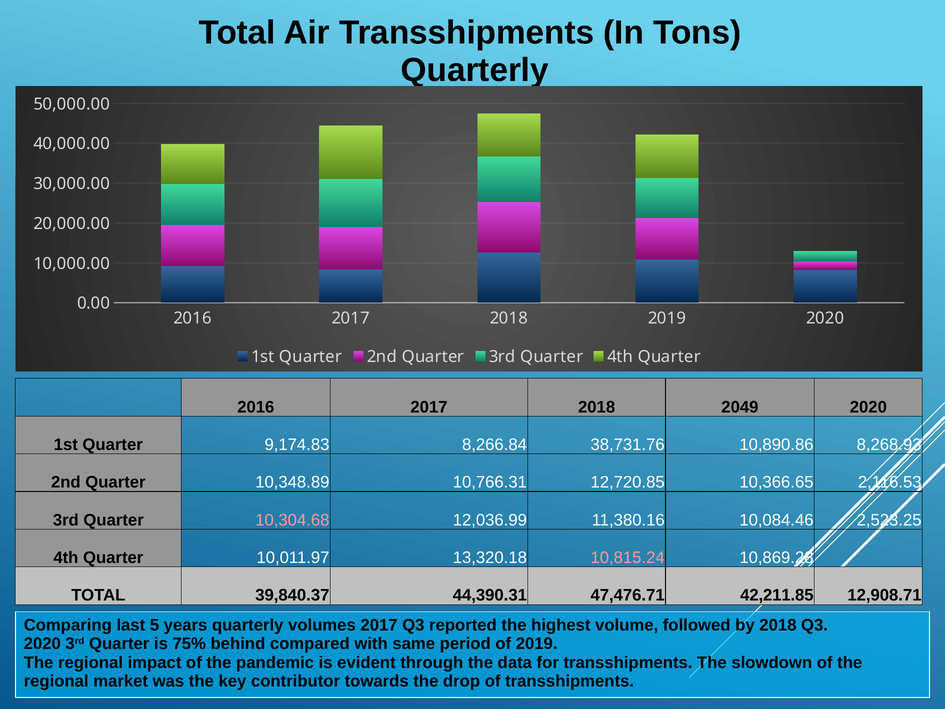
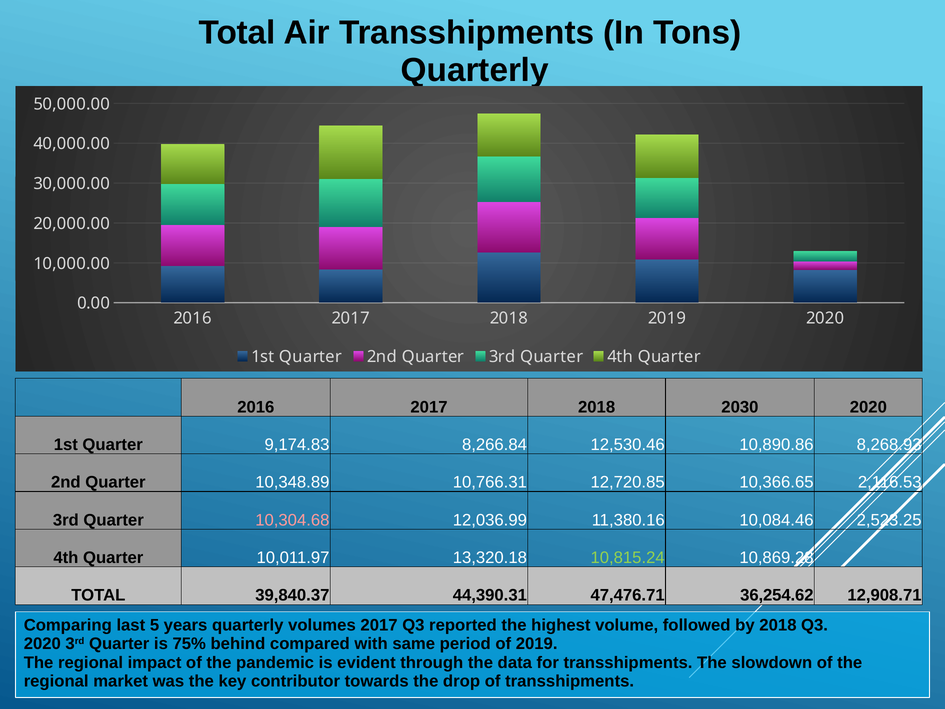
2049: 2049 -> 2030 (740, 407)
38,731.76: 38,731.76 -> 12,530.46 (628, 445)
10,815.24 colour: pink -> light green (628, 558)
42,211.85: 42,211.85 -> 36,254.62 (777, 595)
